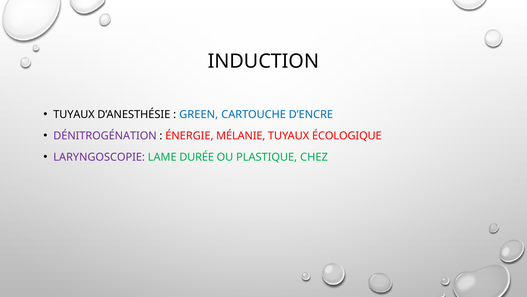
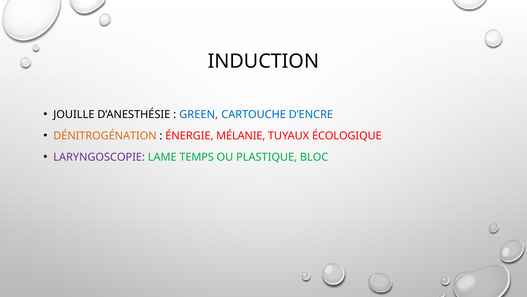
TUYAUX: TUYAUX -> JOUILLE (74, 114)
DÉNITROGÉNATION colour: purple -> orange (105, 136)
DURÉE: DURÉE -> TEMPS (197, 157)
CHEZ: CHEZ -> BLOC (314, 157)
